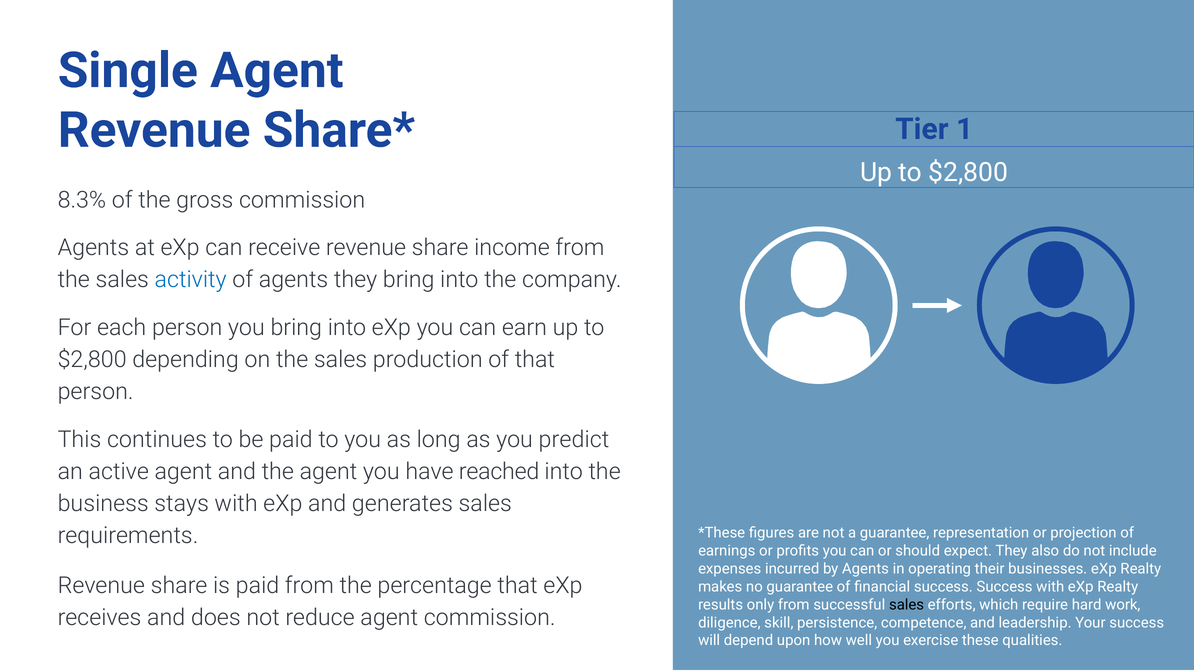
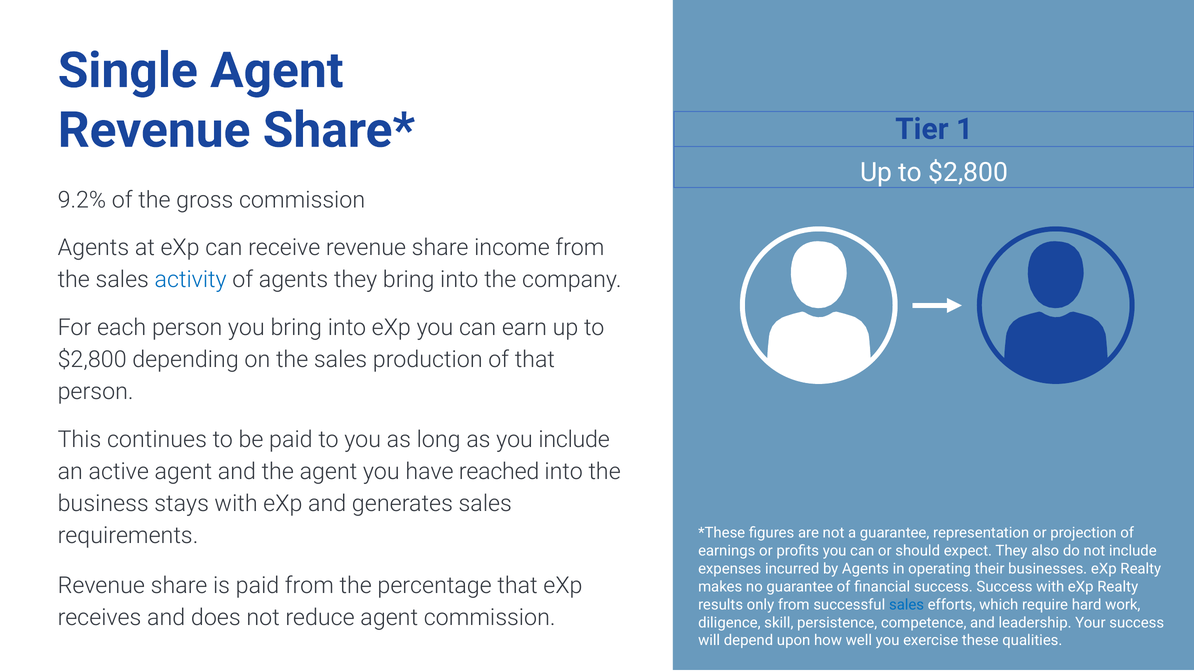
8.3%: 8.3% -> 9.2% (82, 200)
you predict: predict -> include (574, 440)
sales colour: black -> blue (907, 605)
